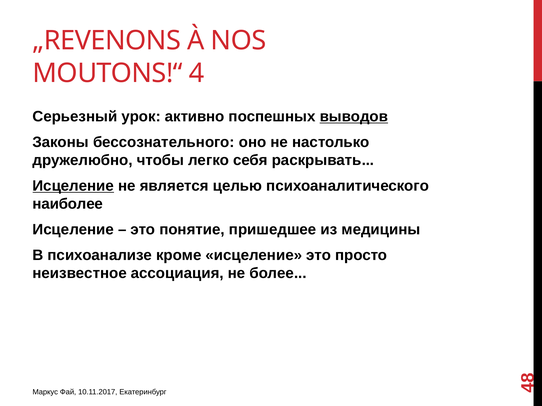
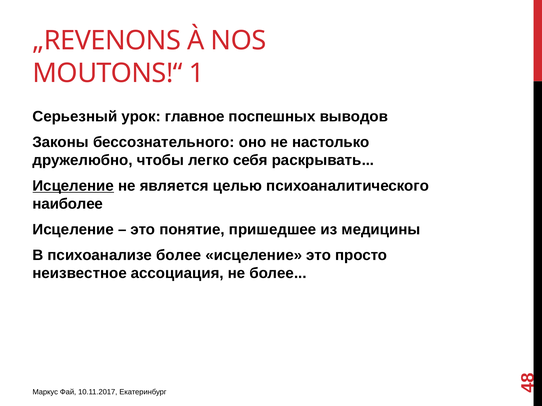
MOUTONS!“ 4: 4 -> 1 (196, 73)
активно: активно -> главное (195, 117)
выводов underline: present -> none (354, 117)
психоанализе кроме: кроме -> более (179, 255)
